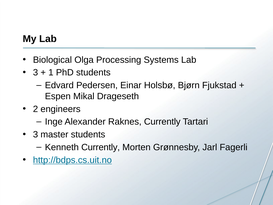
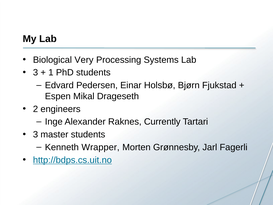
Olga: Olga -> Very (84, 60)
Kenneth Currently: Currently -> Wrapper (101, 147)
